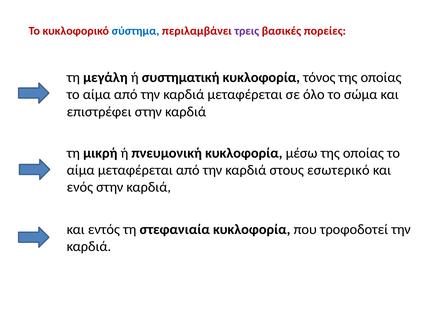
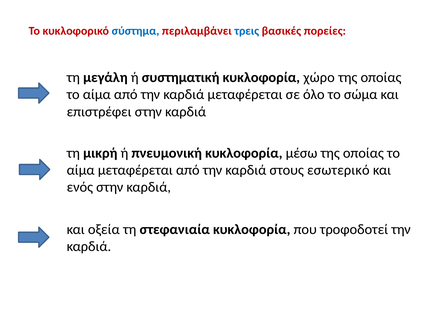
τρεις colour: purple -> blue (247, 31)
τόνος: τόνος -> χώρο (319, 78)
εντός: εντός -> οξεία (104, 230)
